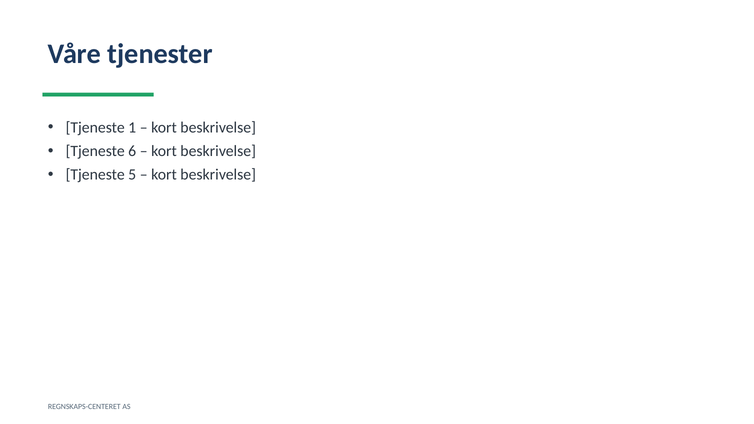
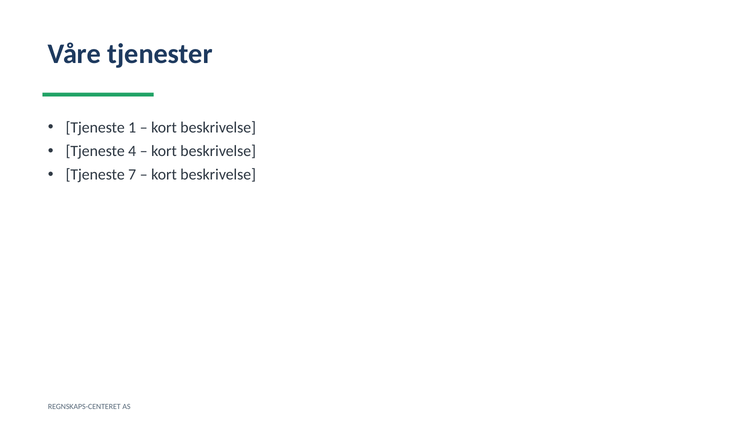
6: 6 -> 4 (132, 151)
5: 5 -> 7 (132, 175)
